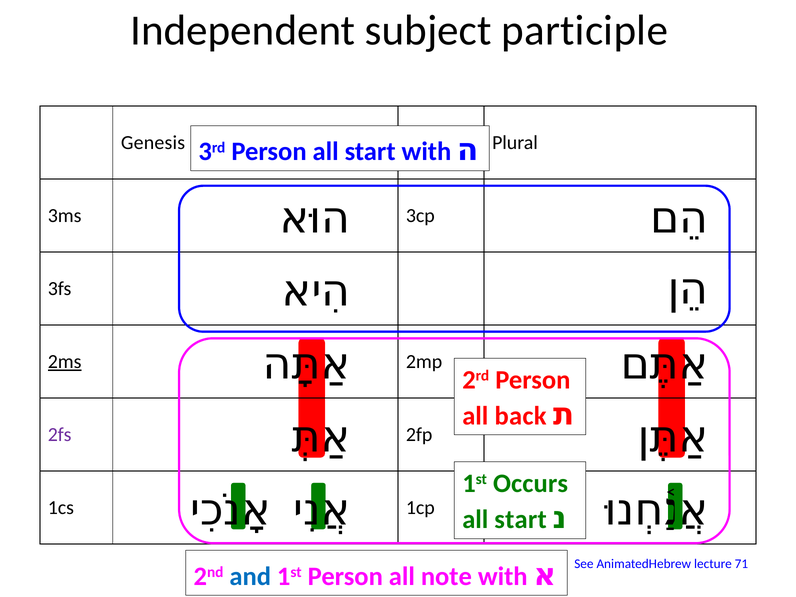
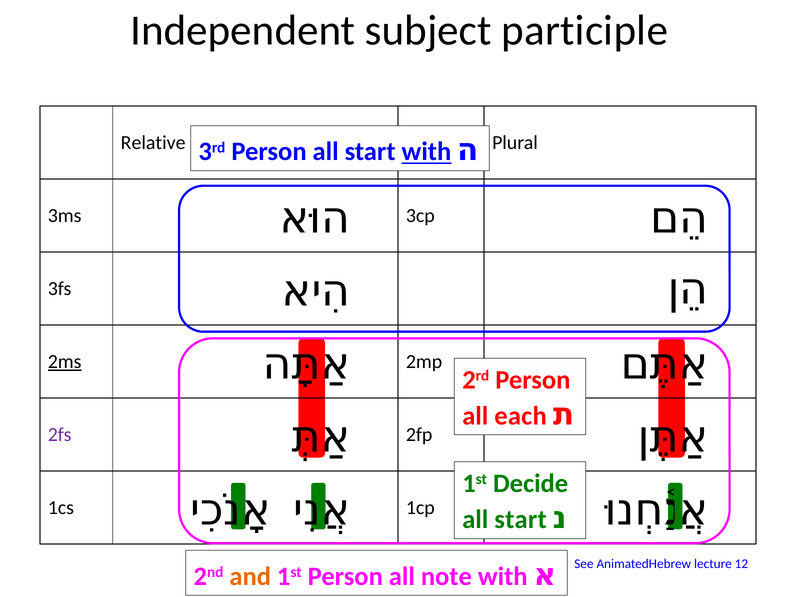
Genesis: Genesis -> Relative (153, 143)
with underline: none -> present (426, 152)
back: back -> each (521, 416)
Occurs: Occurs -> Decide (531, 483)
71: 71 -> 12 (741, 564)
and colour: blue -> orange (250, 576)
